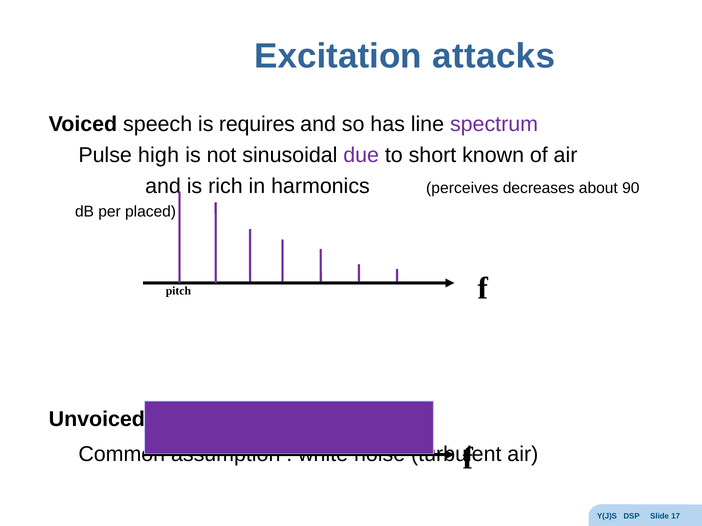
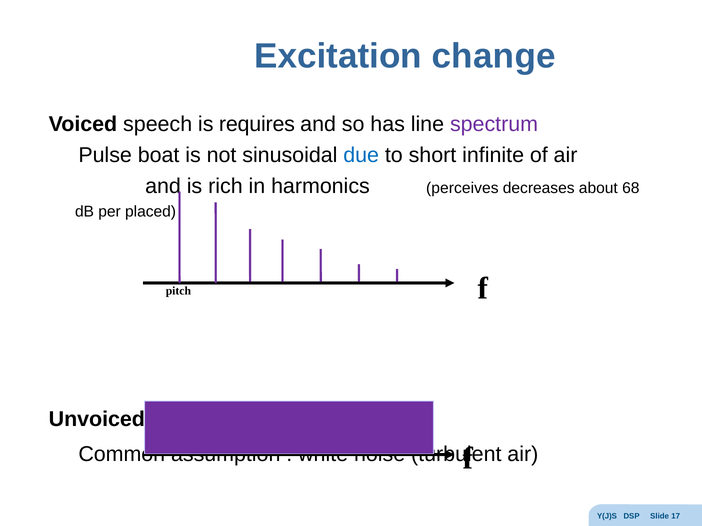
attacks: attacks -> change (494, 56)
high: high -> boat (159, 155)
due colour: purple -> blue (361, 155)
known: known -> infinite (493, 155)
90: 90 -> 68 (631, 188)
